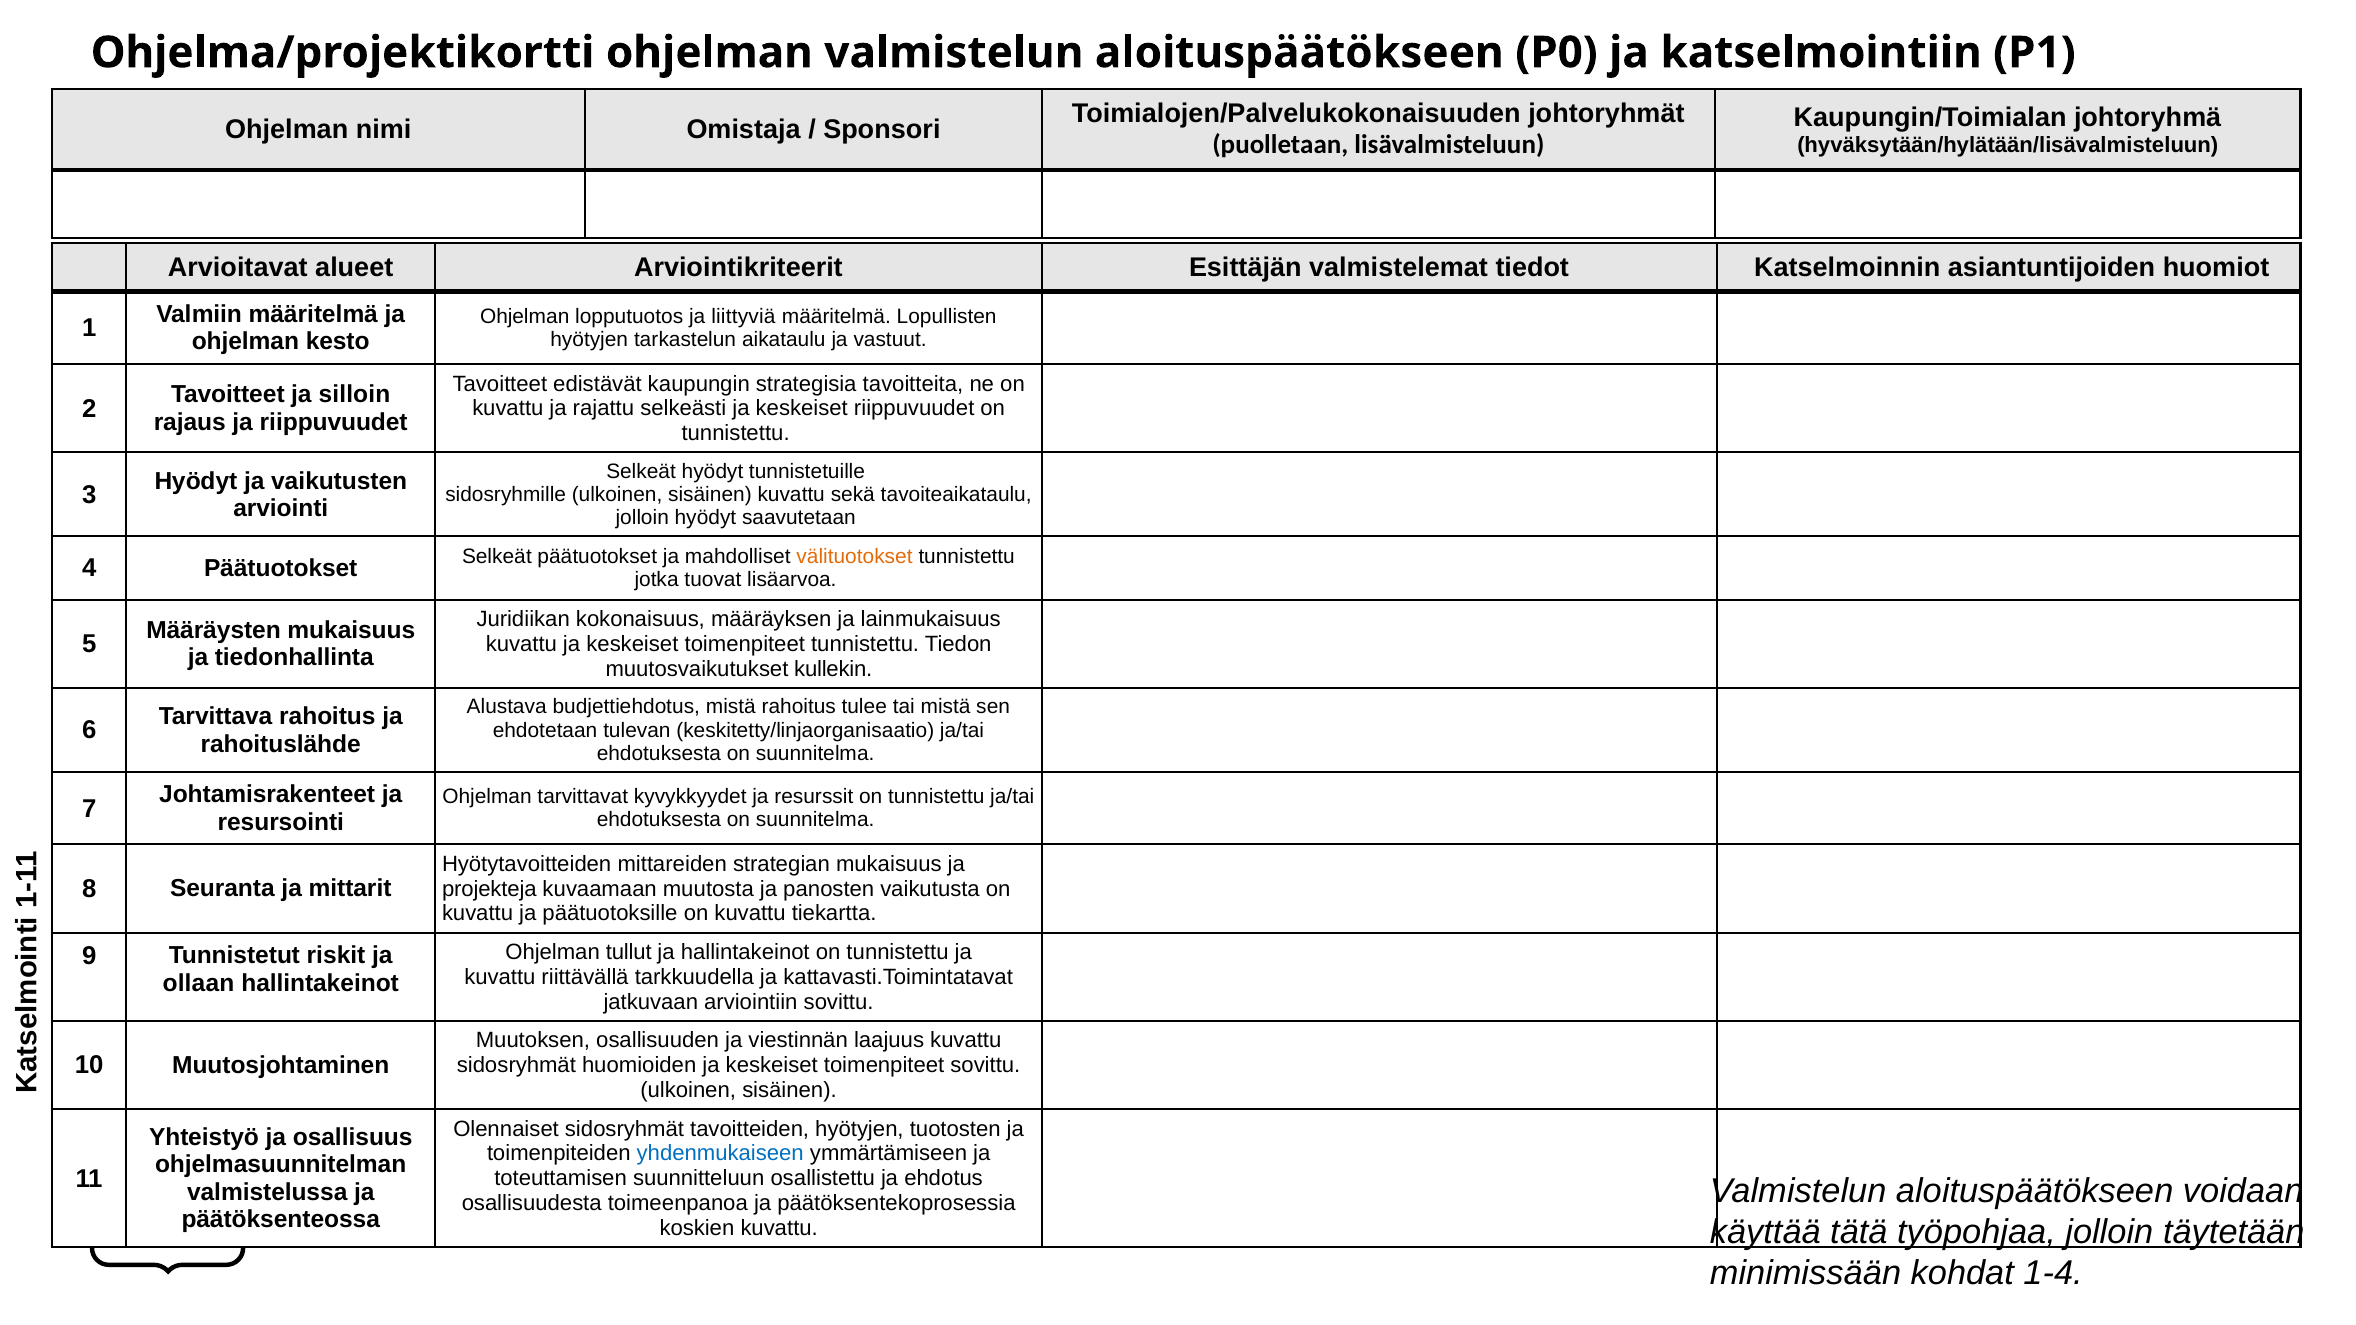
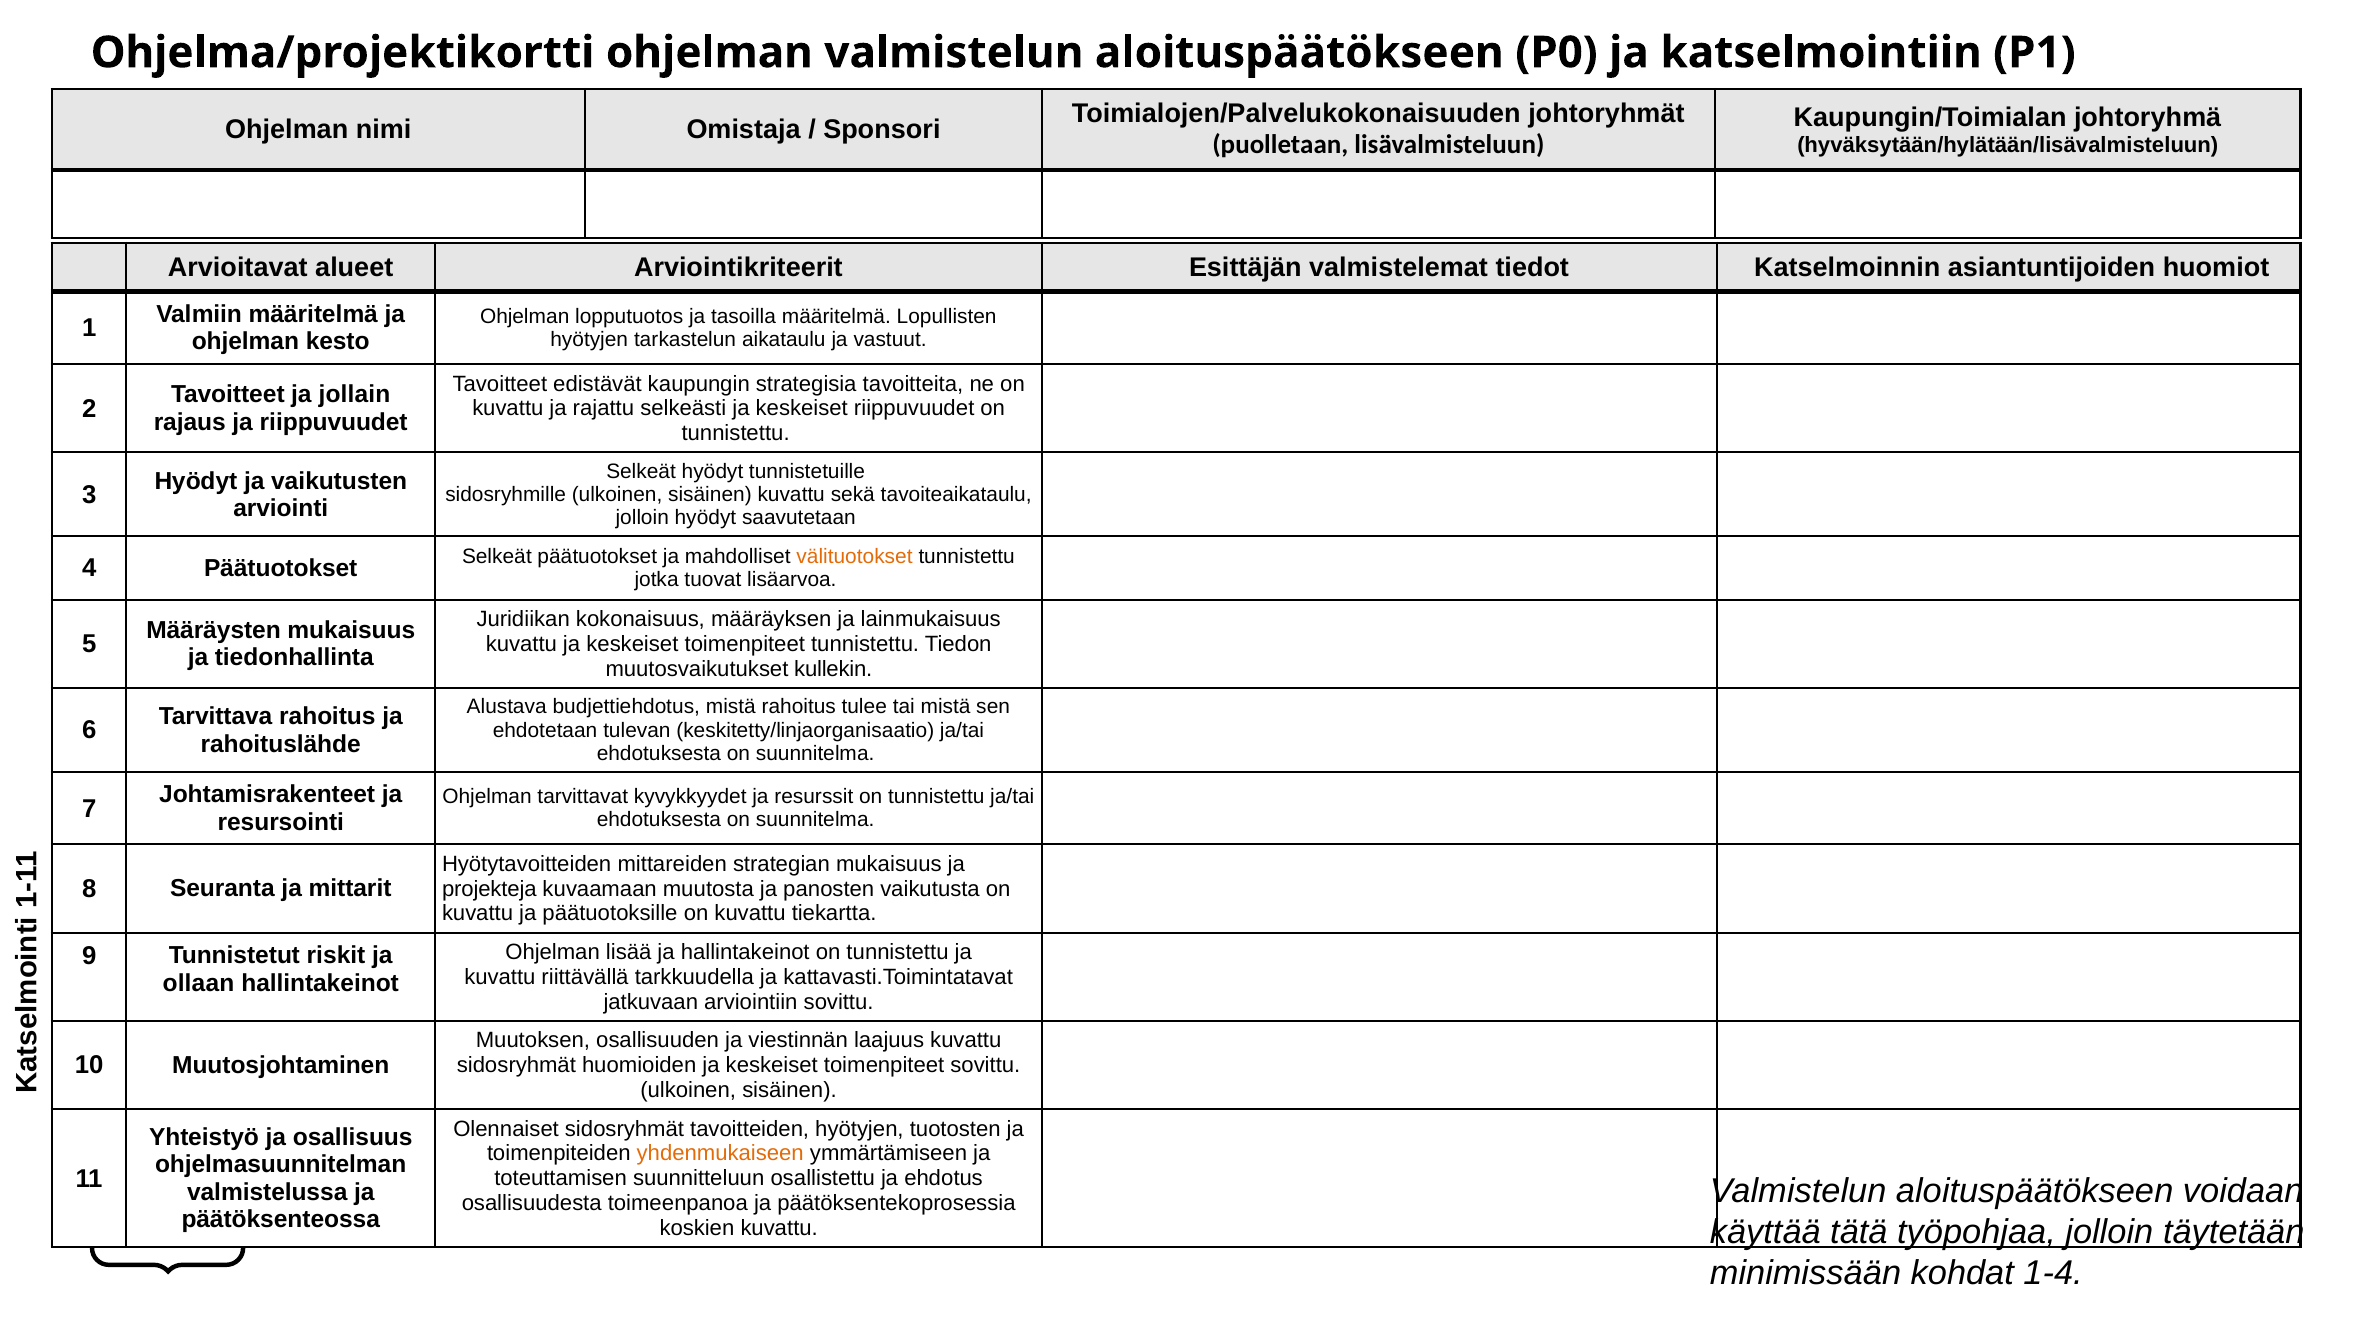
liittyviä: liittyviä -> tasoilla (743, 317)
silloin: silloin -> jollain (354, 395)
tullut: tullut -> lisää (629, 953)
yhdenmukaiseen colour: blue -> orange (720, 1154)
